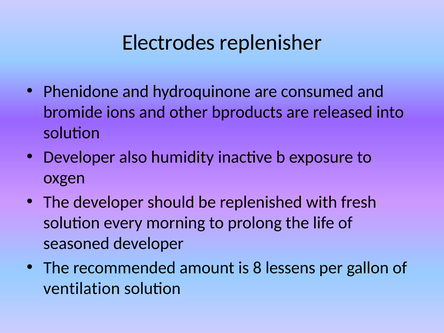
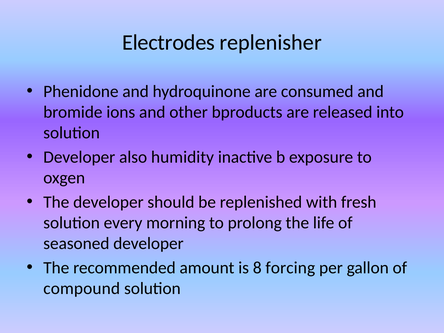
lessens: lessens -> forcing (290, 268)
ventilation: ventilation -> compound (82, 288)
